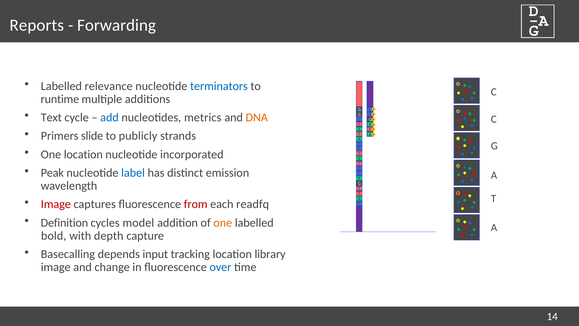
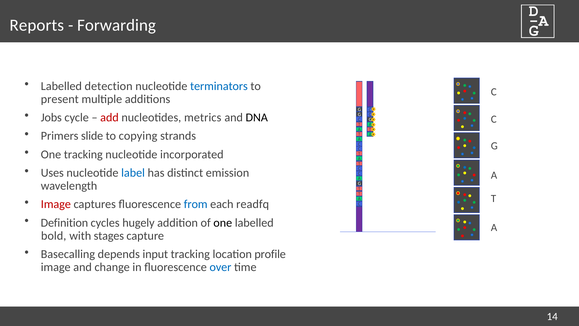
relevance: relevance -> detection (109, 86)
runtime: runtime -> present (60, 99)
Text: Text -> Jobs (51, 117)
add colour: blue -> red (109, 117)
DNA colour: orange -> black (257, 117)
publicly: publicly -> copying (138, 136)
One location: location -> tracking (83, 154)
Peak: Peak -> Uses (52, 173)
from colour: red -> blue (196, 204)
model: model -> hugely (138, 223)
one colour: orange -> black (223, 223)
depth: depth -> stages (109, 236)
library: library -> profile (270, 254)
